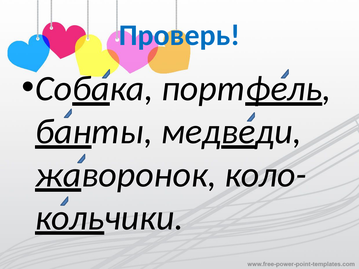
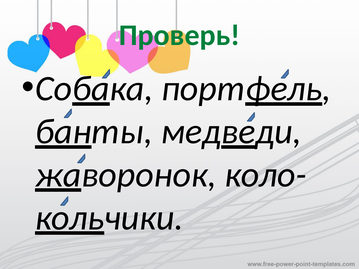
Проверь colour: blue -> green (179, 35)
